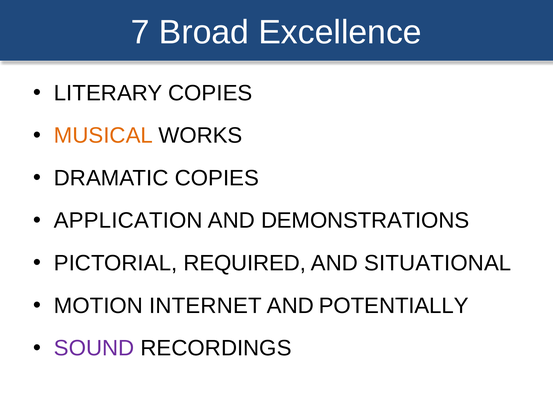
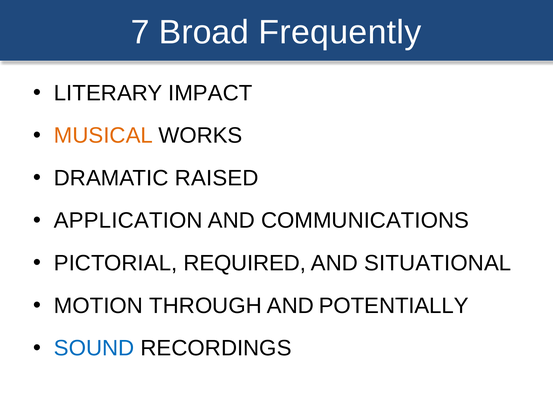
Excellence: Excellence -> Frequently (340, 32)
LITERARY COPIES: COPIES -> IMPACT (210, 93)
DRAMATIC COPIES: COPIES -> RAISED (217, 178)
DEMONSTRATIONS: DEMONSTRATIONS -> COMMUNICATIONS (365, 220)
INTERNET: INTERNET -> THROUGH (206, 305)
SOUND colour: purple -> blue (94, 348)
